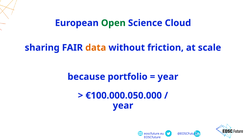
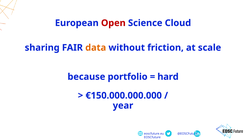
Open colour: green -> red (113, 23)
year: year -> hard (168, 76)
€100.000.050.000: €100.000.050.000 -> €150.000.000.000 (124, 95)
